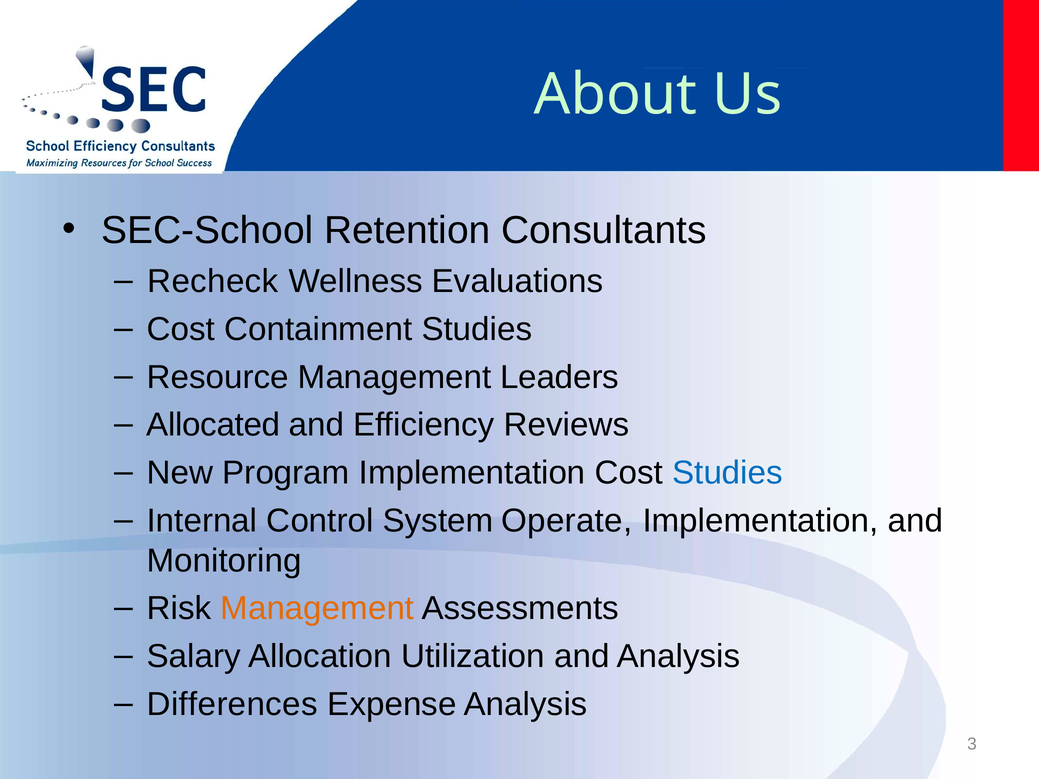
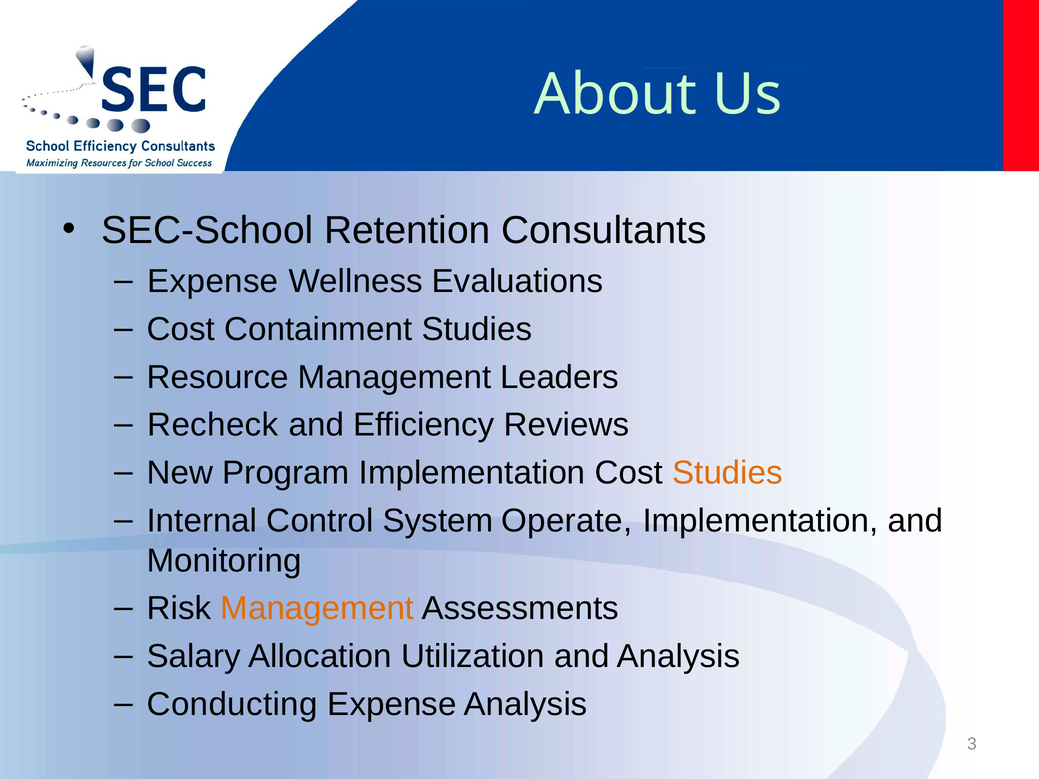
Recheck: Recheck -> Expense (213, 281)
Allocated: Allocated -> Recheck (213, 425)
Studies colour: blue -> orange (728, 473)
Differences: Differences -> Conducting (232, 704)
